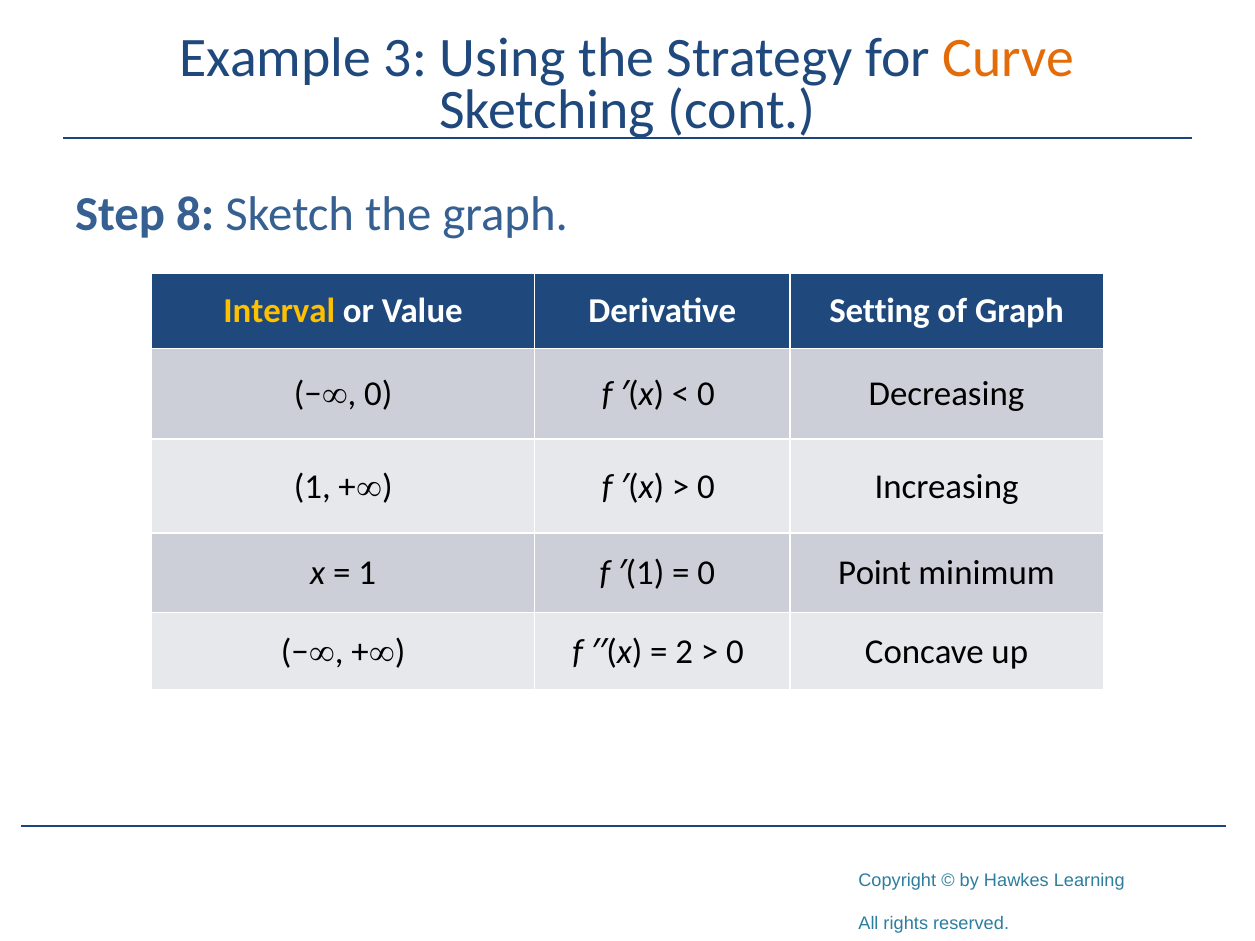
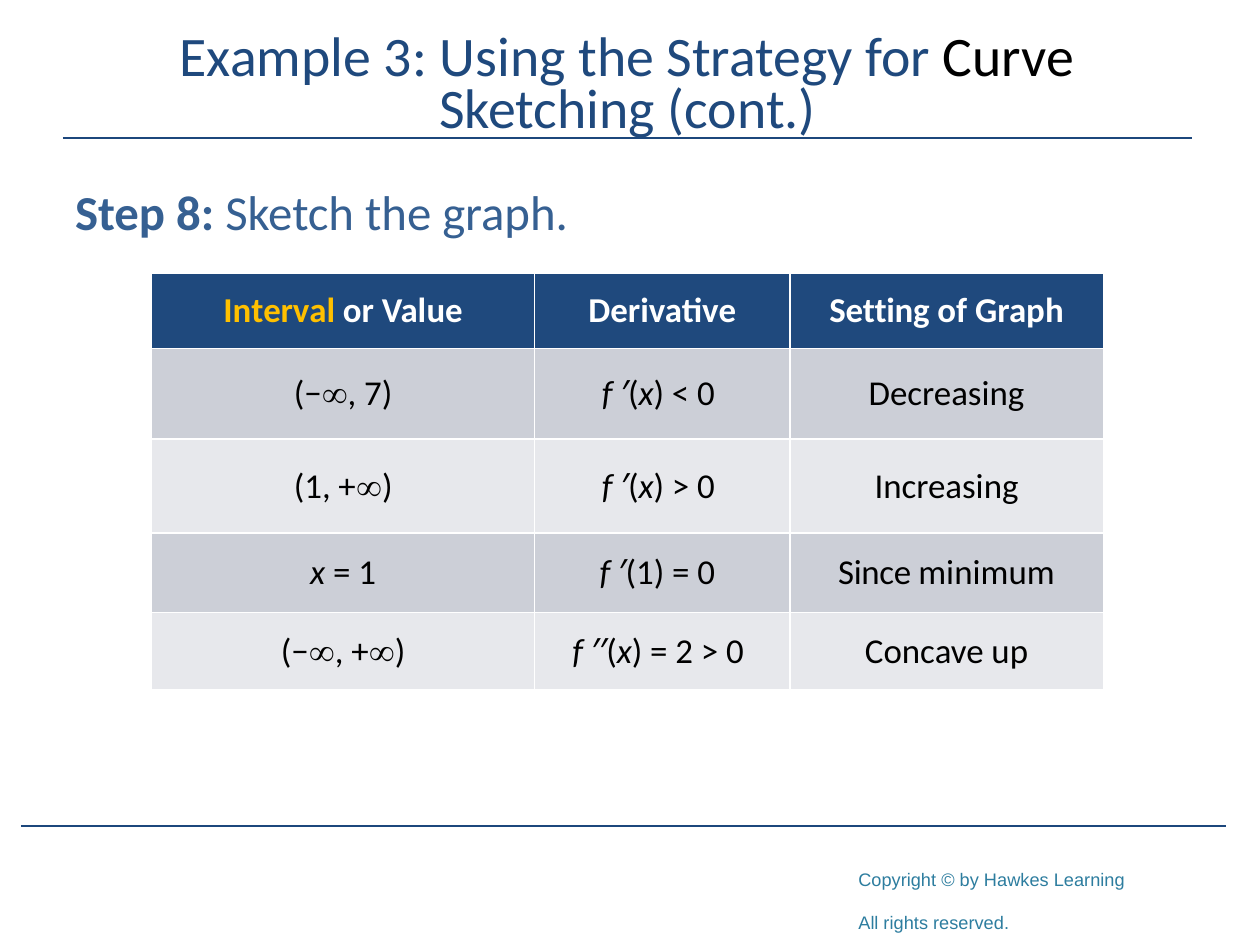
Curve colour: orange -> black (1009, 58)
0: 0 -> 7 (378, 394)
Point: Point -> Since (875, 573)
